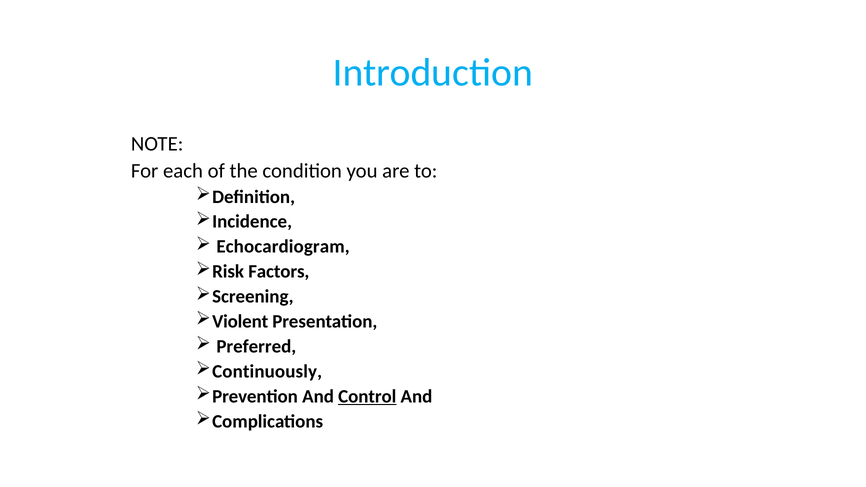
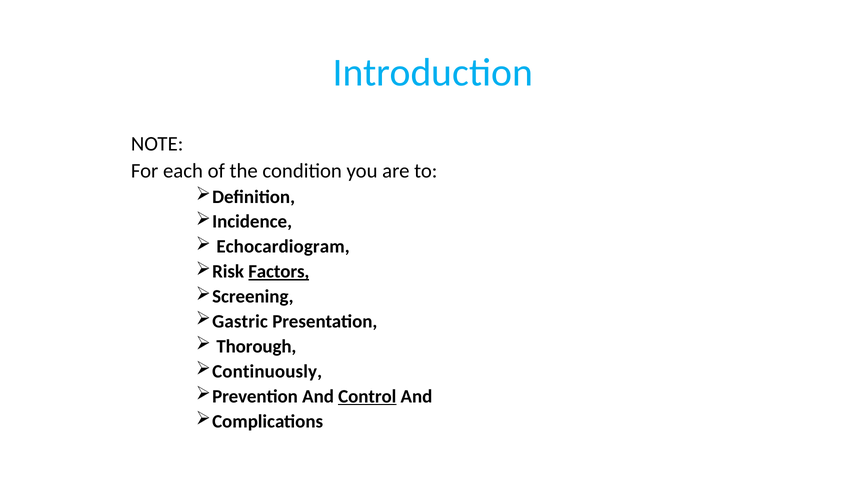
Factors underline: none -> present (279, 272)
Violent: Violent -> Gastric (240, 322)
Preferred: Preferred -> Thorough (256, 347)
